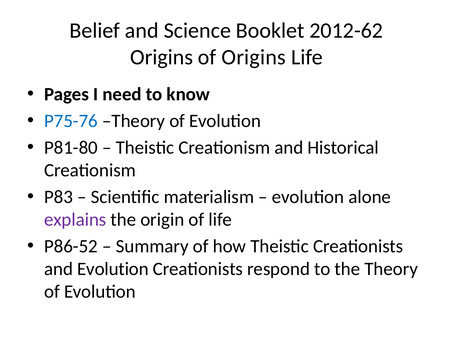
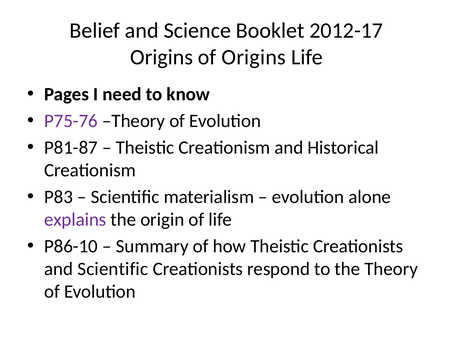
2012-62: 2012-62 -> 2012-17 (346, 31)
P75-76 colour: blue -> purple (71, 121)
P81-80: P81-80 -> P81-87 (71, 148)
P86-52: P86-52 -> P86-10 (71, 246)
and Evolution: Evolution -> Scientific (113, 269)
